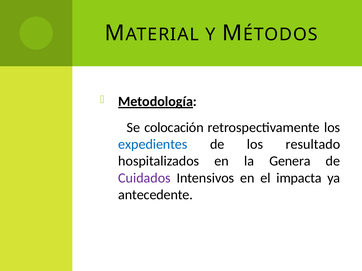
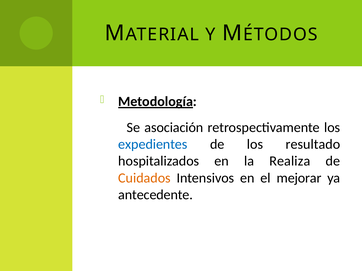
colocación: colocación -> asociación (174, 128)
Genera: Genera -> Realiza (290, 161)
Cuidados colour: purple -> orange (144, 178)
impacta: impacta -> mejorar (299, 178)
